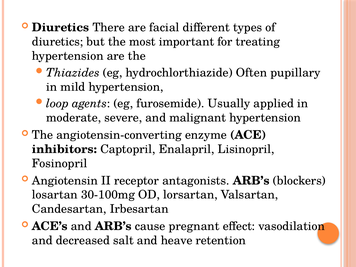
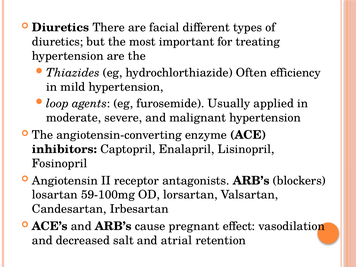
pupillary: pupillary -> efficiency (295, 73)
30-100mg: 30-100mg -> 59-100mg (108, 195)
heave: heave -> atrial (177, 241)
